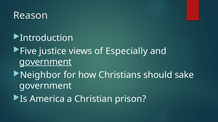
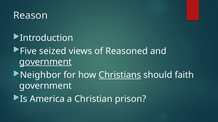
justice: justice -> seized (53, 51)
Especially: Especially -> Reasoned (127, 51)
Christians underline: none -> present (120, 75)
sake: sake -> faith (184, 75)
